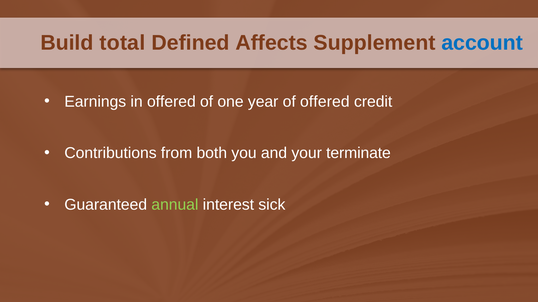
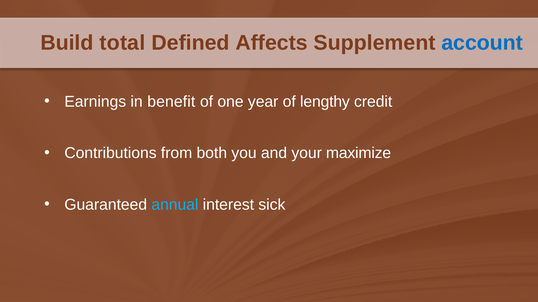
in offered: offered -> benefit (171, 102)
of offered: offered -> lengthy (325, 102)
terminate: terminate -> maximize (359, 153)
annual colour: light green -> light blue (175, 205)
